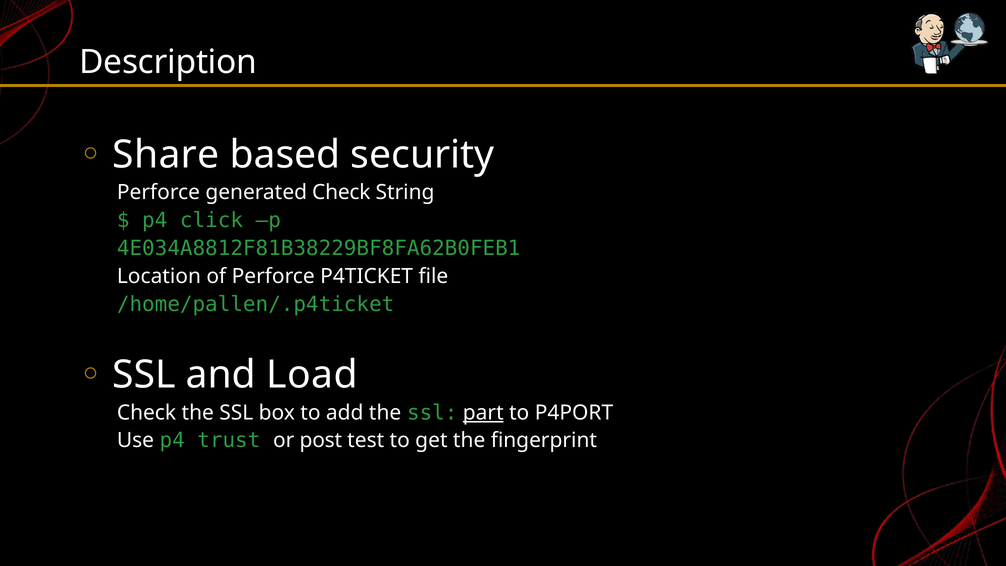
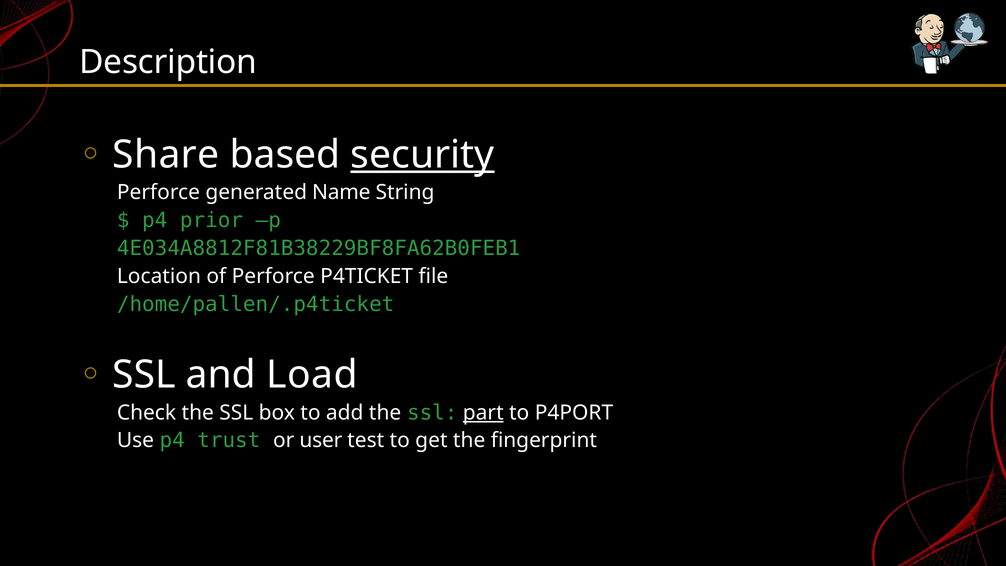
security underline: none -> present (422, 155)
generated Check: Check -> Name (341, 193)
click: click -> prior (212, 220)
post: post -> user (321, 440)
